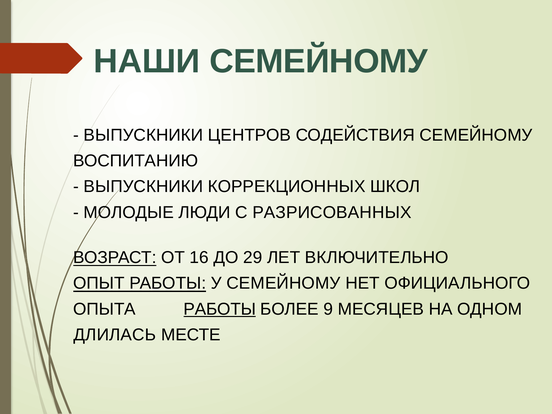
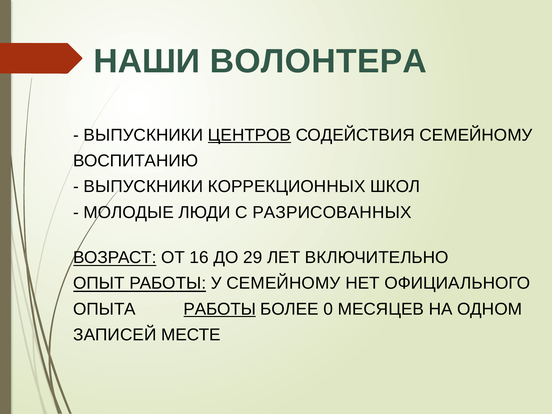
НАШИ СЕМЕЙНОМУ: СЕМЕЙНОМУ -> ВОЛОНТЕРА (318, 61)
ЦЕНТРОВ underline: none -> present (249, 135)
9: 9 -> 0 (328, 309)
ДЛИЛАСЬ: ДЛИЛАСЬ -> ЗАПИСЕЙ (115, 335)
